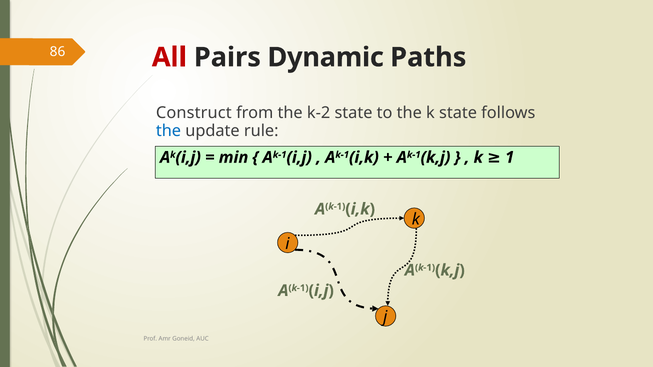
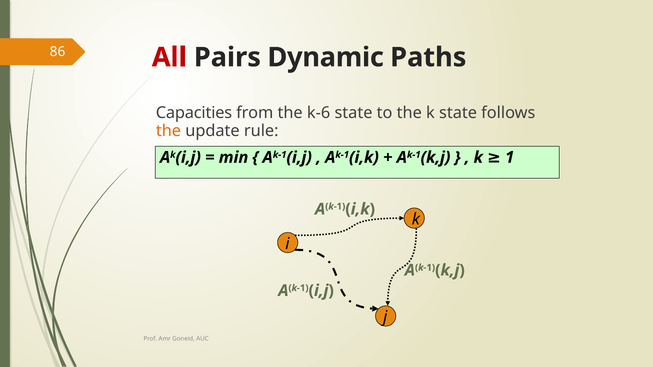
Construct: Construct -> Capacities (194, 113)
k-2: k-2 -> k-6 (319, 113)
the colour: blue -> orange (168, 131)
